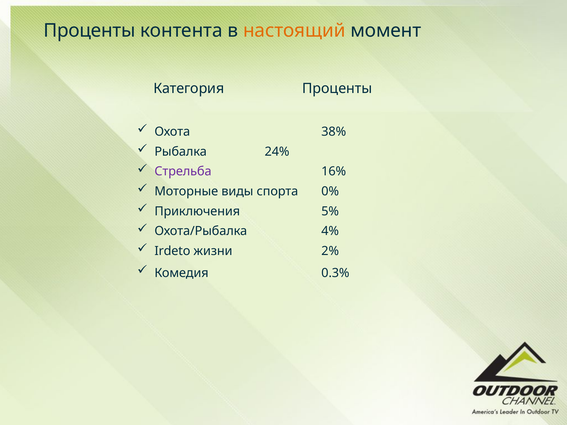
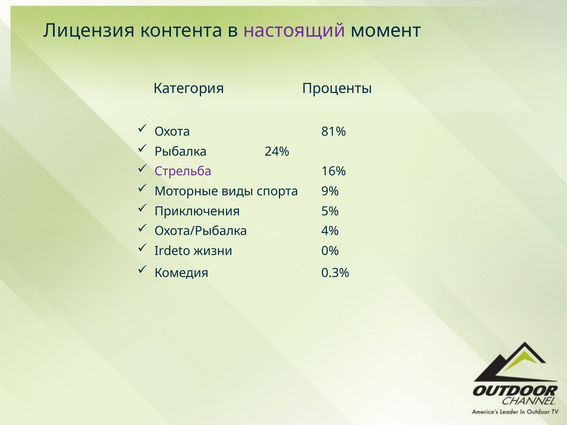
Проценты: Проценты -> Лицензия (89, 31)
настоящий colour: orange -> purple (294, 31)
38%: 38% -> 81% (334, 132)
0%: 0% -> 9% (330, 191)
2%: 2% -> 0% (330, 251)
